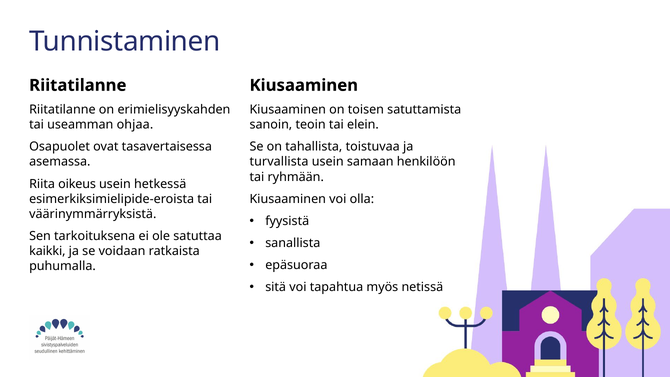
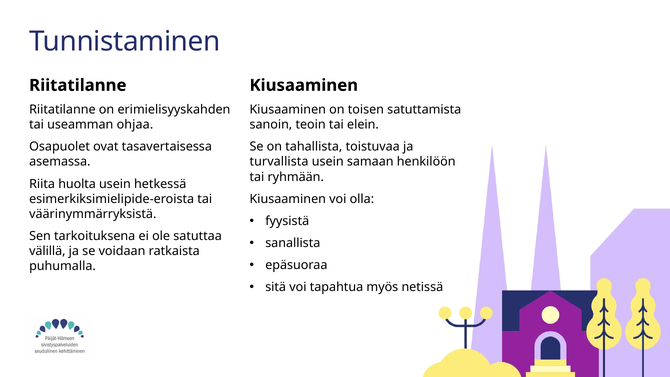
oikeus: oikeus -> huolta (77, 184)
kaikki: kaikki -> välillä (47, 251)
